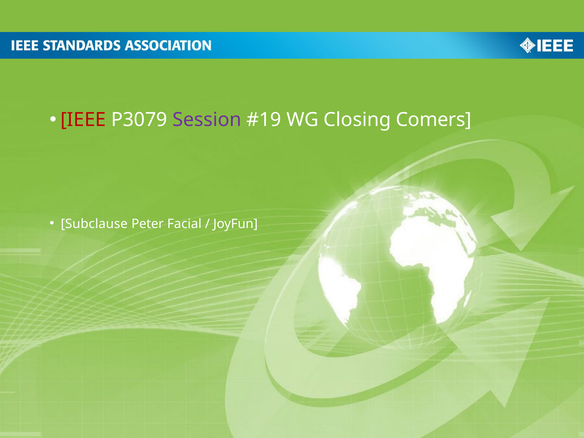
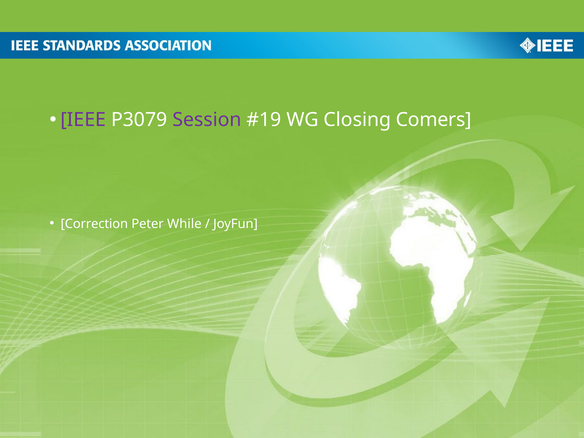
IEEE colour: red -> purple (83, 120)
Subclause: Subclause -> Correction (94, 224)
Facial: Facial -> While (184, 224)
